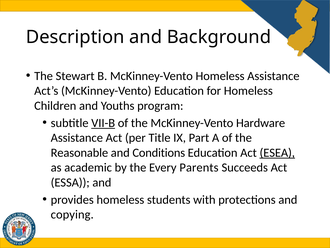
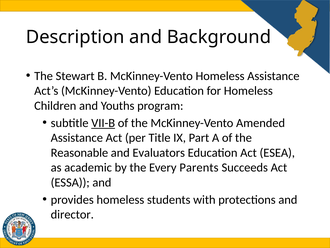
Hardware: Hardware -> Amended (261, 123)
Conditions: Conditions -> Evaluators (159, 152)
ESEA underline: present -> none (277, 152)
copying: copying -> director (72, 214)
